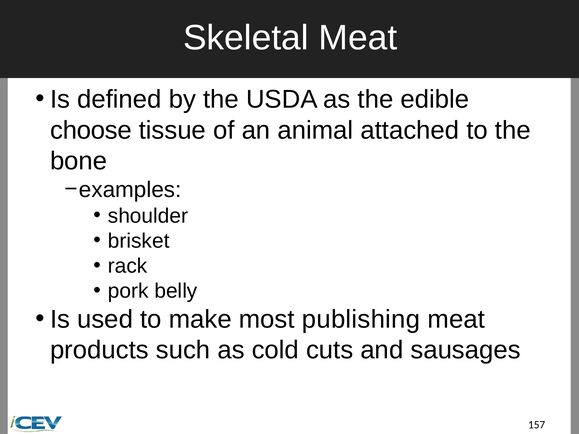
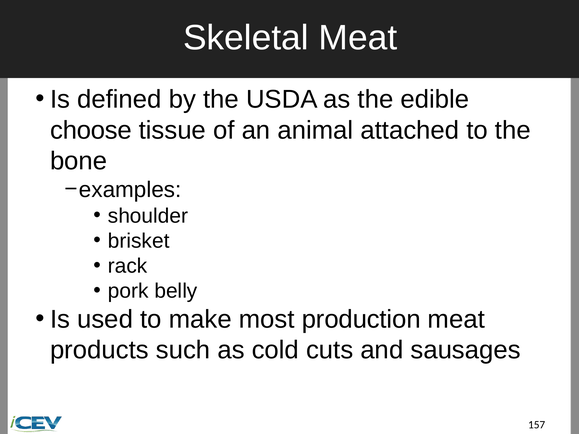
publishing: publishing -> production (361, 319)
